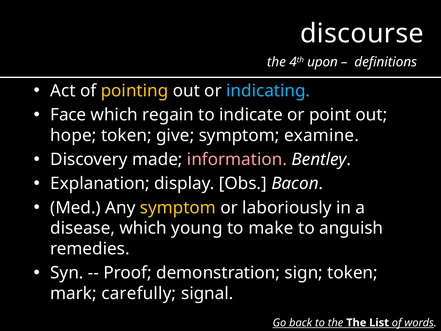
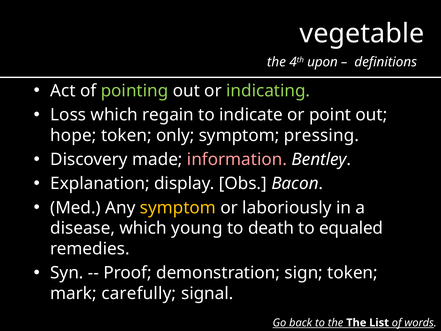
discourse: discourse -> vegetable (362, 33)
pointing colour: yellow -> light green (135, 91)
indicating colour: light blue -> light green (268, 91)
Face: Face -> Loss (68, 115)
give: give -> only (175, 135)
examine: examine -> pressing (322, 135)
make: make -> death (271, 228)
anguish: anguish -> equaled (351, 228)
